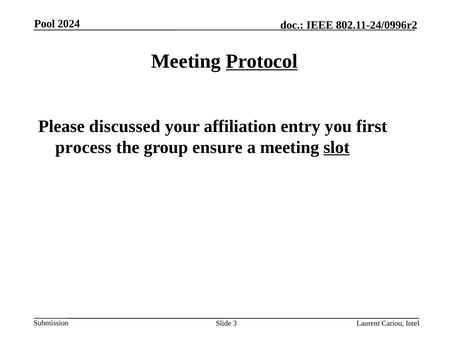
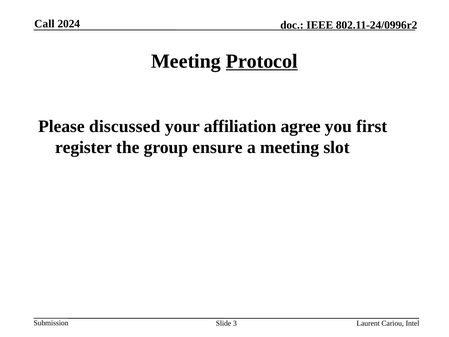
Pool: Pool -> Call (44, 24)
entry: entry -> agree (301, 126)
process: process -> register (83, 147)
slot underline: present -> none (337, 147)
